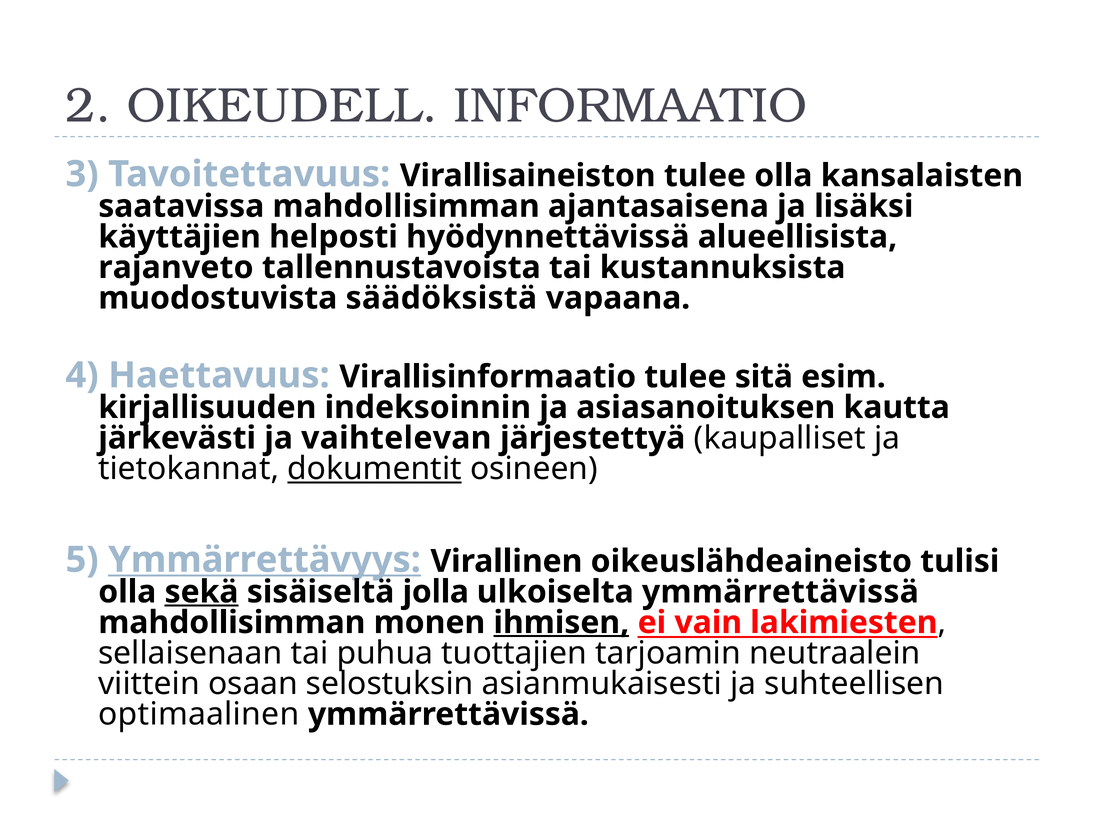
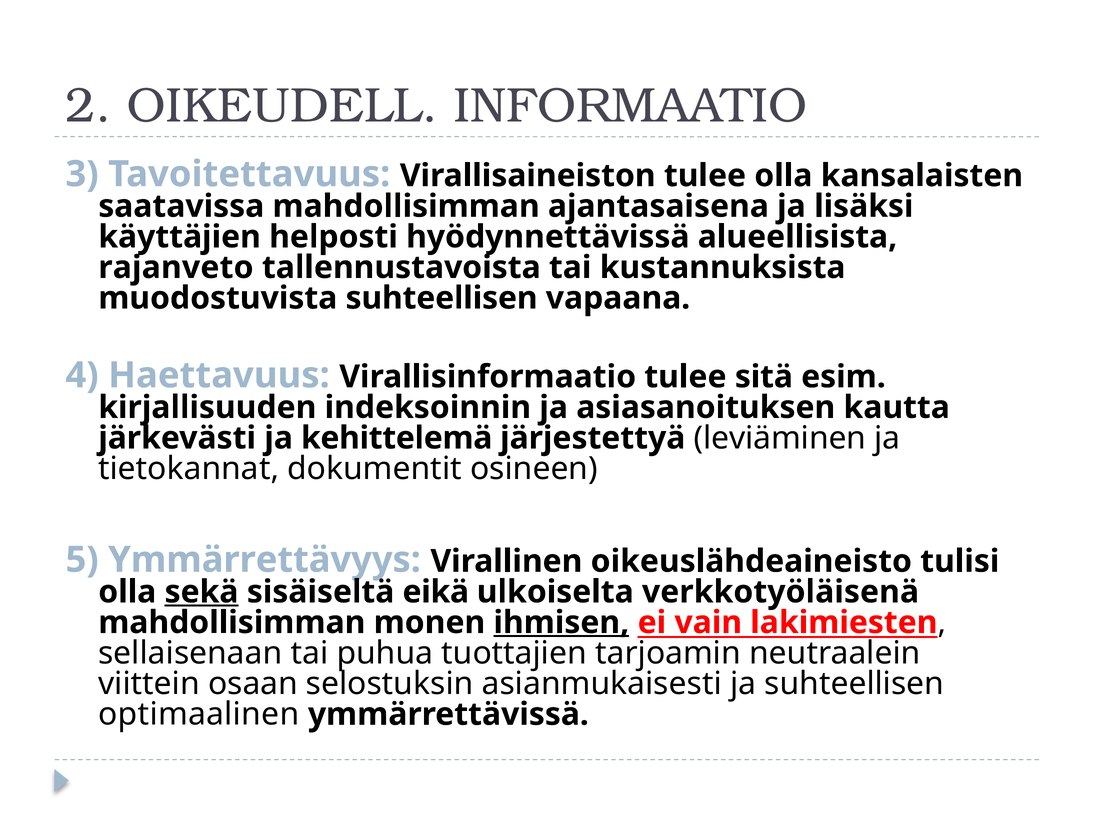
muodostuvista säädöksistä: säädöksistä -> suhteellisen (442, 298)
vaihtelevan: vaihtelevan -> kehittelemä (397, 438)
kaupalliset: kaupalliset -> leviäminen (780, 438)
dokumentit underline: present -> none (375, 469)
Ymmärrettävyys underline: present -> none (265, 560)
jolla: jolla -> eikä (436, 592)
ulkoiselta ymmärrettävissä: ymmärrettävissä -> verkkotyöläisenä (780, 592)
